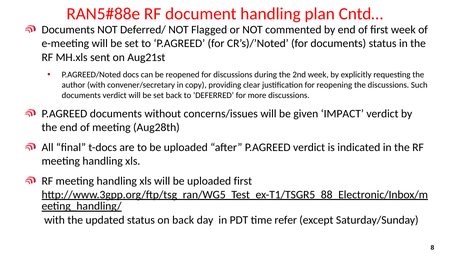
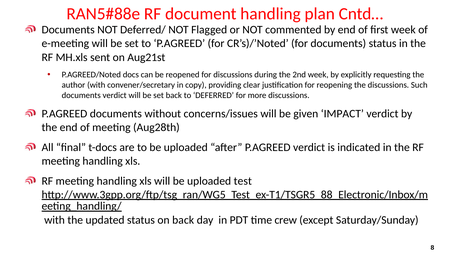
uploaded first: first -> test (243, 181)
refer: refer -> crew (286, 220)
